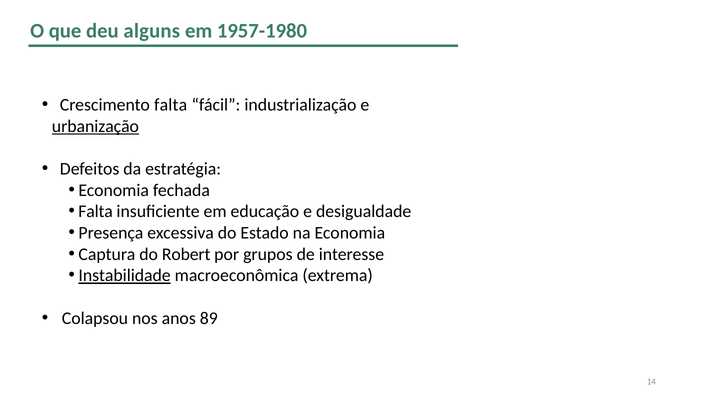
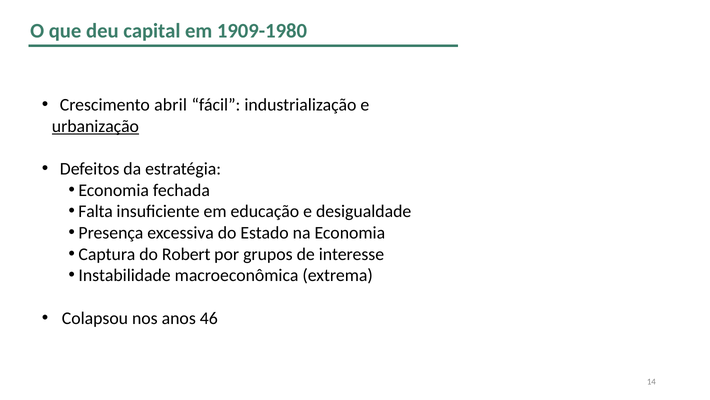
alguns: alguns -> capital (152, 31)
1957-1980: 1957-1980 -> 1909-1980 (262, 31)
Crescimento falta: falta -> abril (171, 105)
Instabilidade underline: present -> none (125, 275)
89: 89 -> 46 (209, 318)
